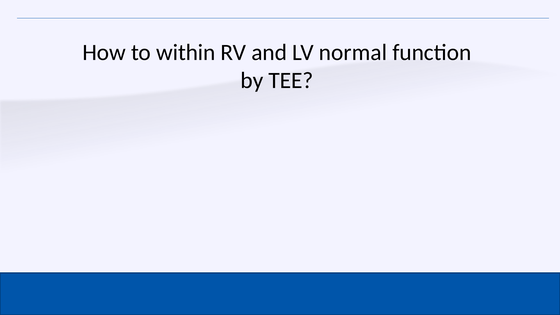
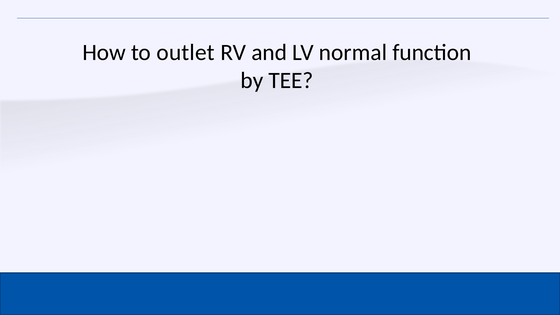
within: within -> outlet (186, 52)
